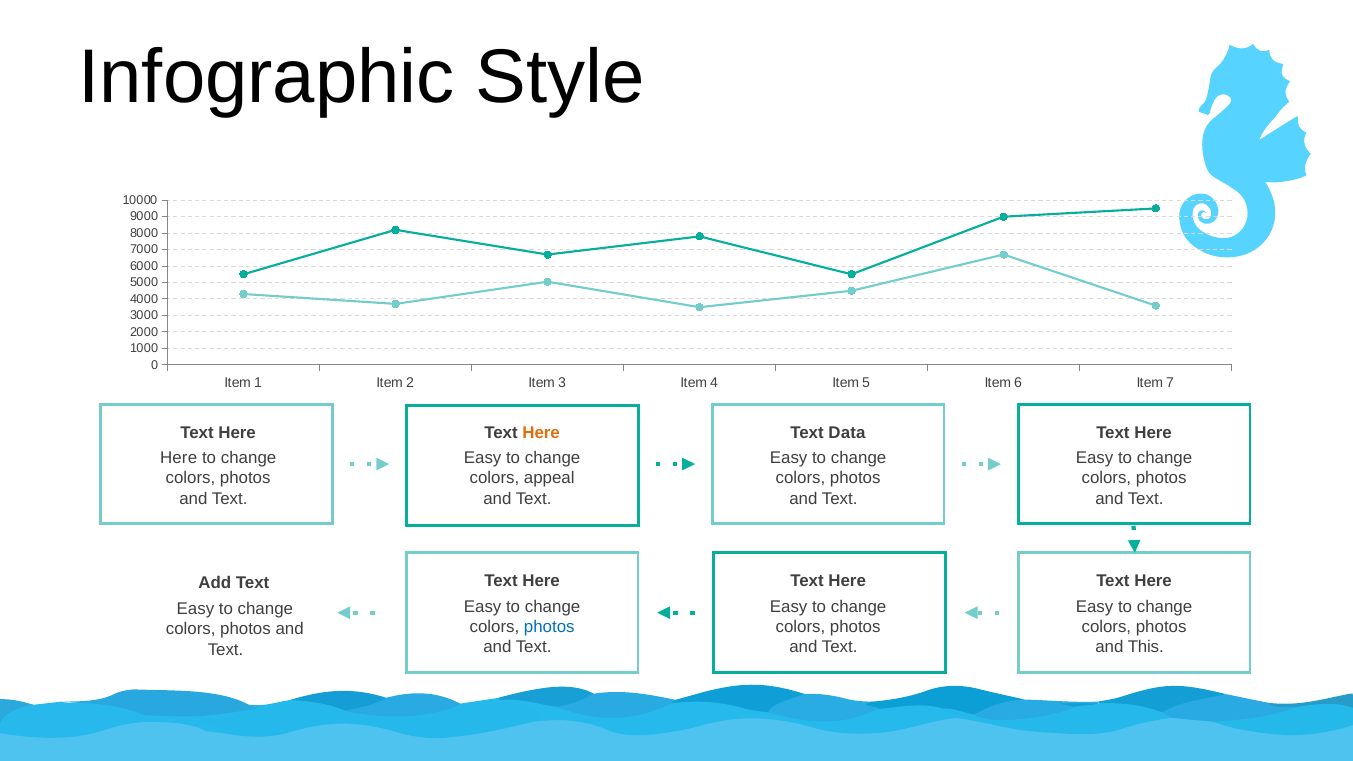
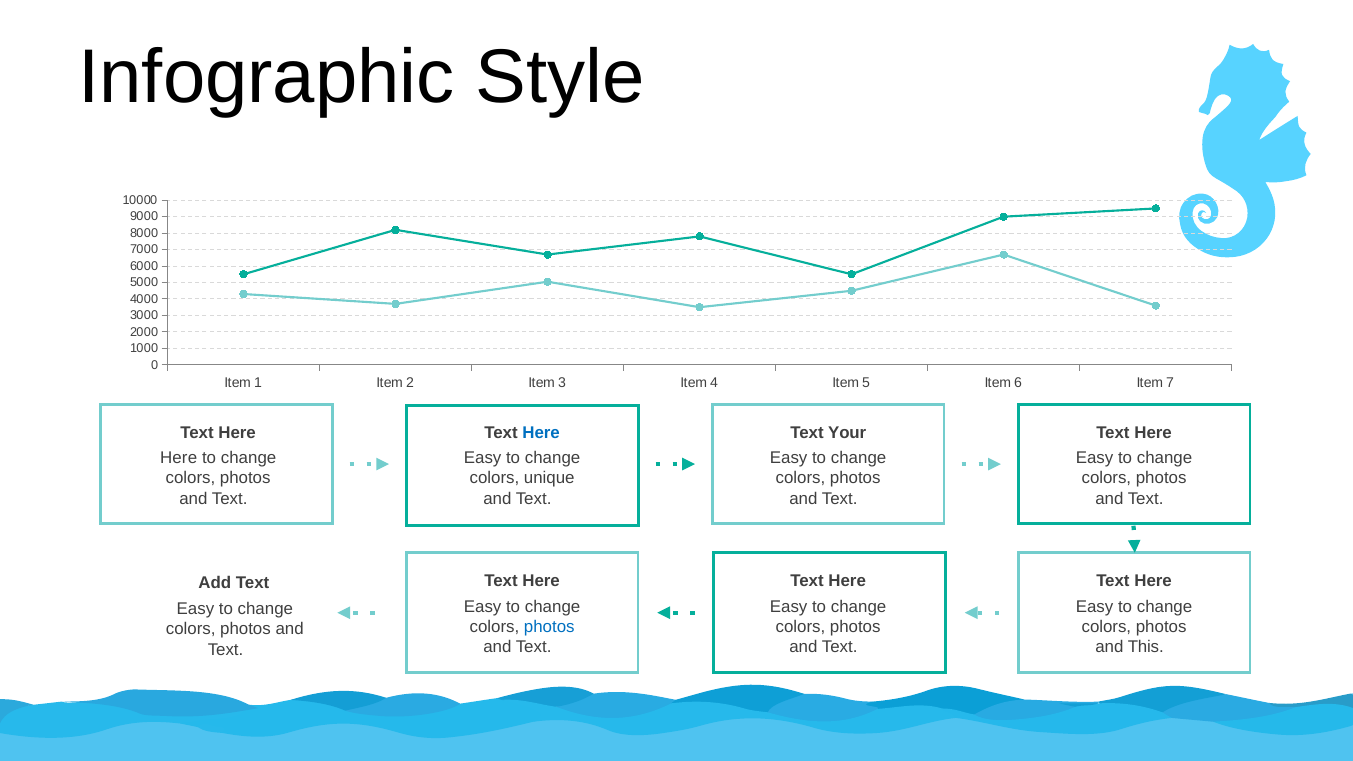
Here colour: orange -> blue (541, 433)
Data: Data -> Your (847, 433)
appeal: appeal -> unique (549, 478)
